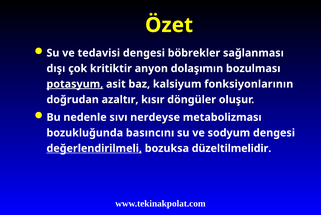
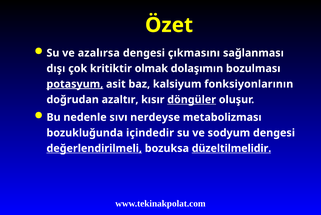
tedavisi: tedavisi -> azalırsa (99, 53)
böbrekler: böbrekler -> çıkmasını (194, 53)
anyon: anyon -> olmak (151, 68)
döngüler underline: none -> present (192, 99)
basıncını: basıncını -> içindedir (150, 133)
düzeltilmelidir underline: none -> present (231, 148)
